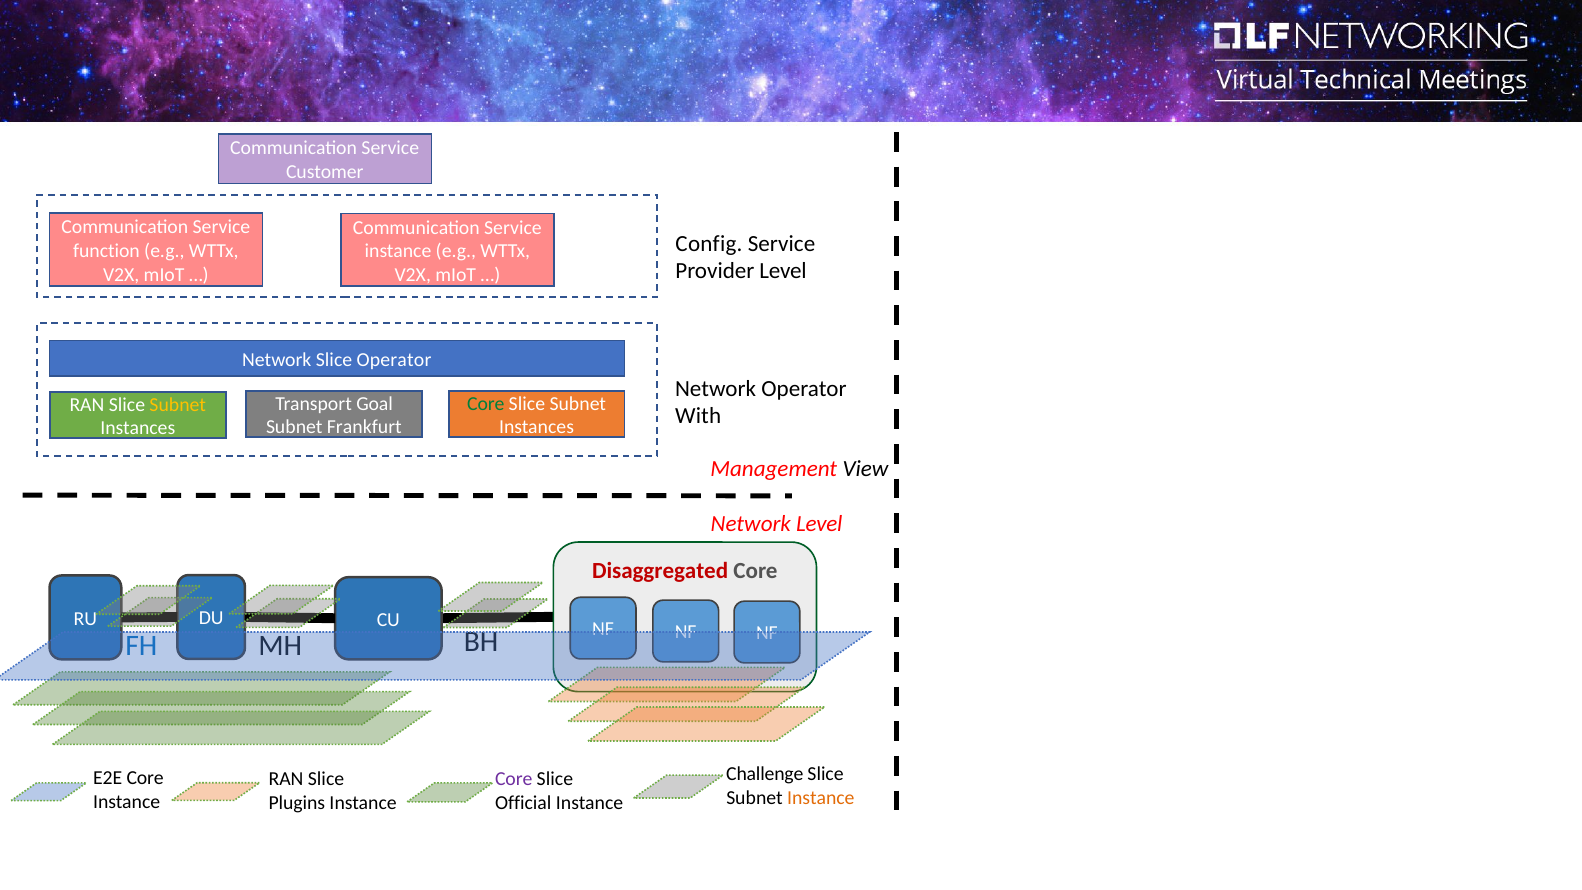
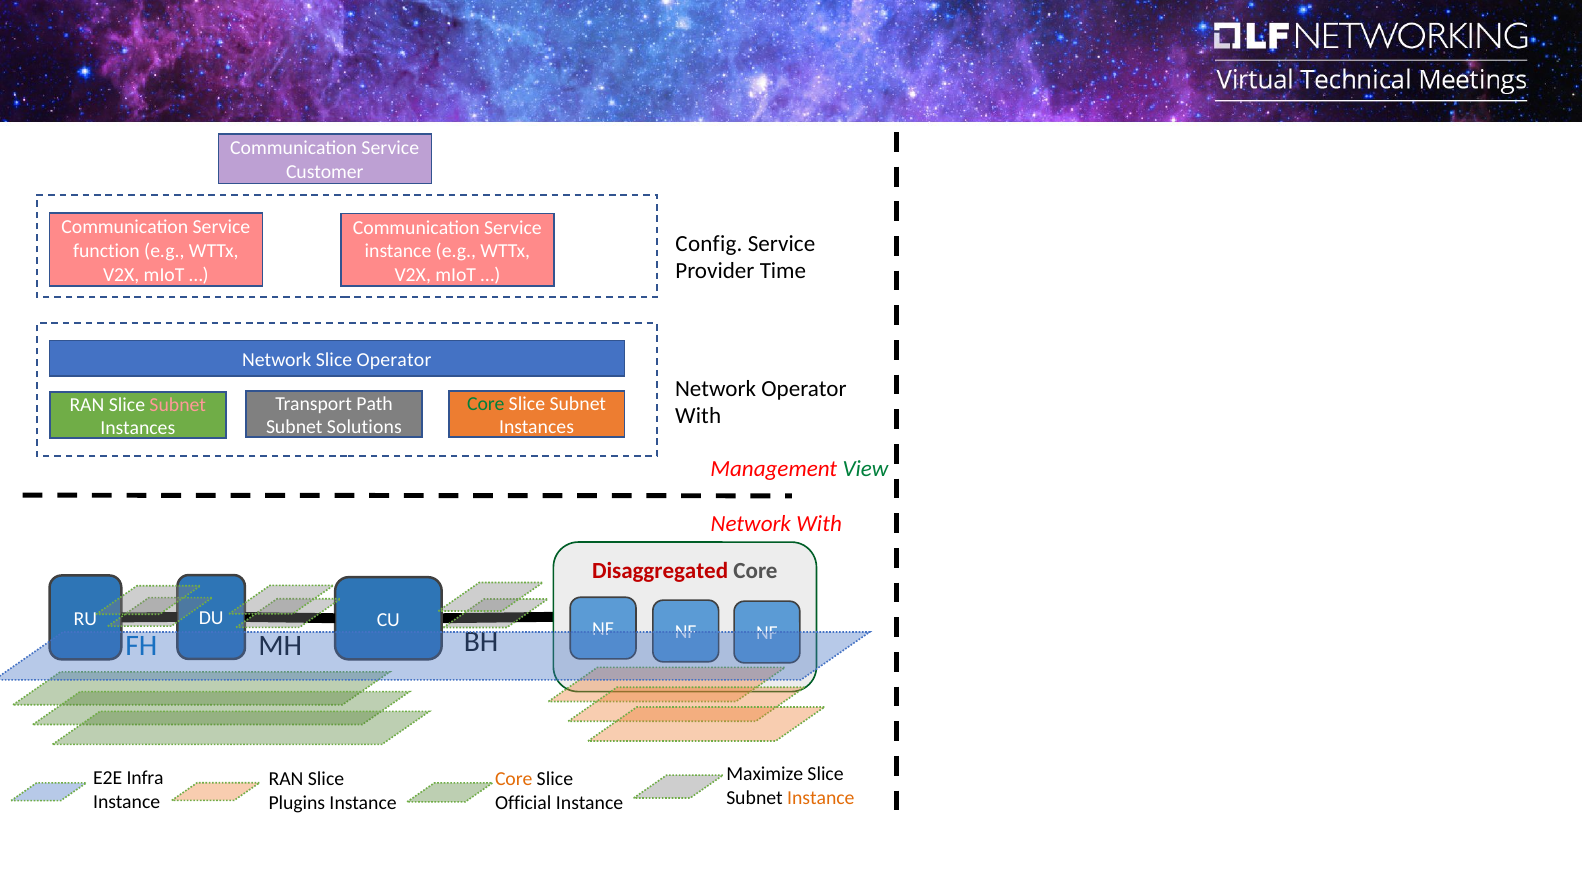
Provider Level: Level -> Time (783, 271)
Goal: Goal -> Path (375, 403)
Subnet colour: yellow -> pink (178, 404)
Frankfurt: Frankfurt -> Solutions (364, 427)
View colour: black -> green (865, 468)
Network Level: Level -> With (819, 524)
Challenge: Challenge -> Maximize (765, 774)
E2E Core: Core -> Infra (145, 778)
Core colour: purple -> orange (514, 779)
